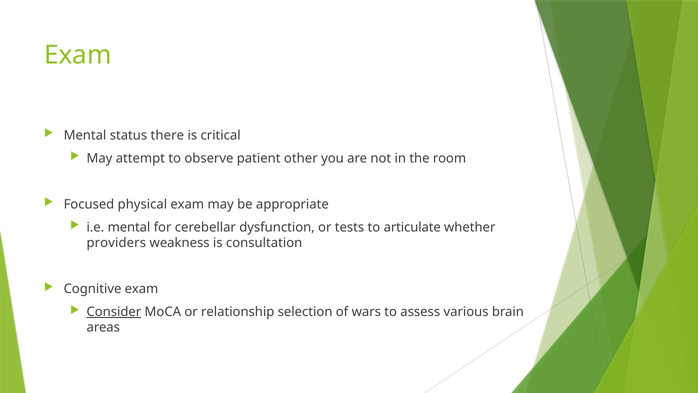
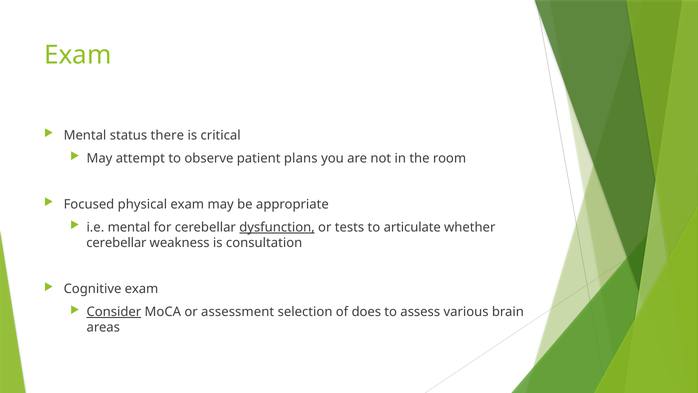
other: other -> plans (301, 158)
dysfunction underline: none -> present (277, 227)
providers: providers -> cerebellar (116, 243)
relationship: relationship -> assessment (238, 312)
wars: wars -> does (366, 312)
